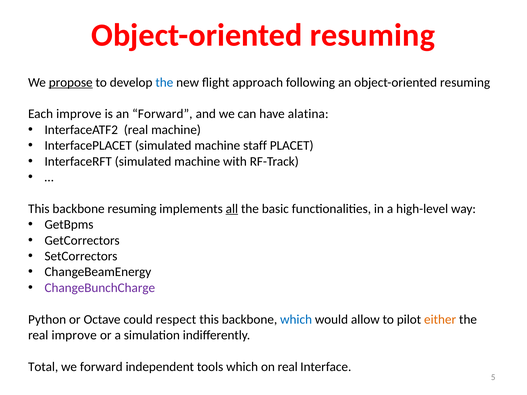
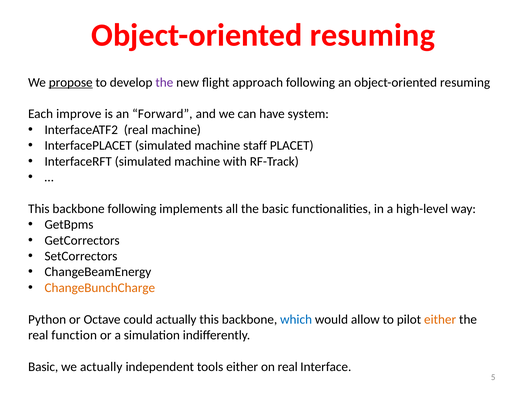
the colour: blue -> purple (164, 82)
alatina: alatina -> system (308, 114)
backbone resuming: resuming -> following (132, 209)
all underline: present -> none (232, 209)
ChangeBunchCharge colour: purple -> orange (100, 288)
could respect: respect -> actually (176, 320)
real improve: improve -> function (74, 335)
Total: Total -> Basic (43, 367)
we forward: forward -> actually (101, 367)
tools which: which -> either (242, 367)
